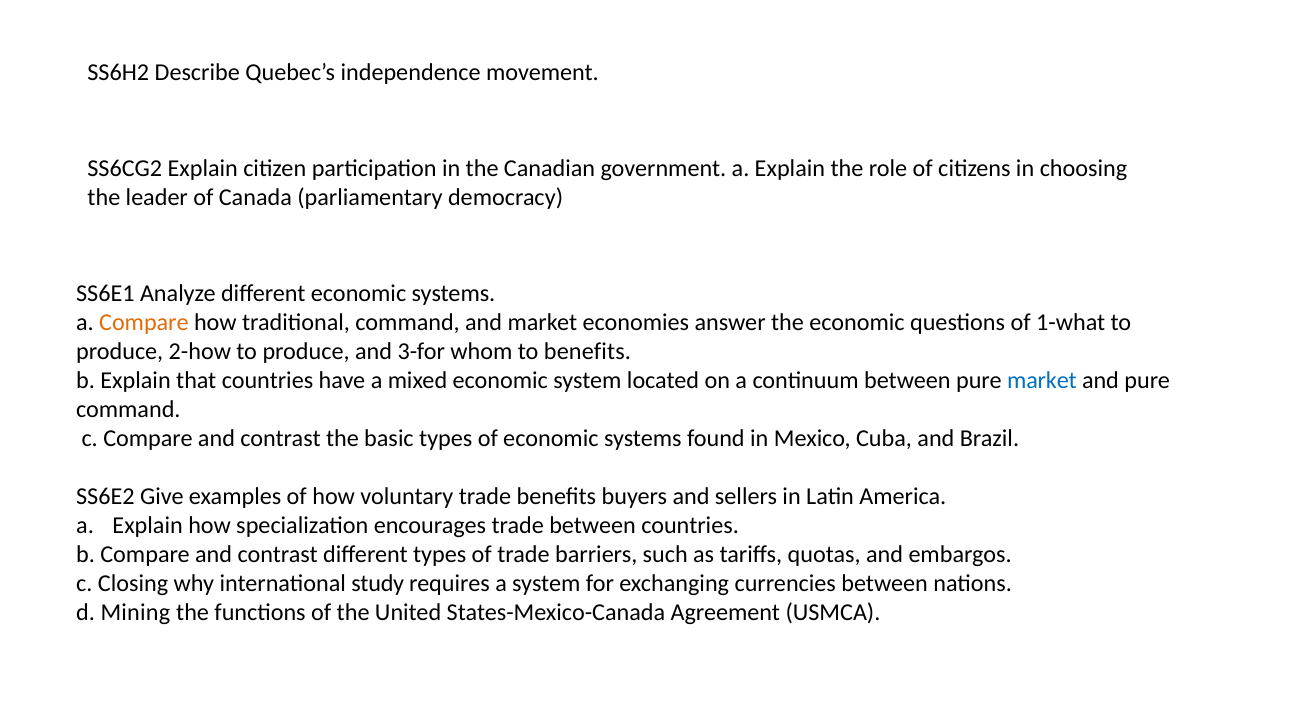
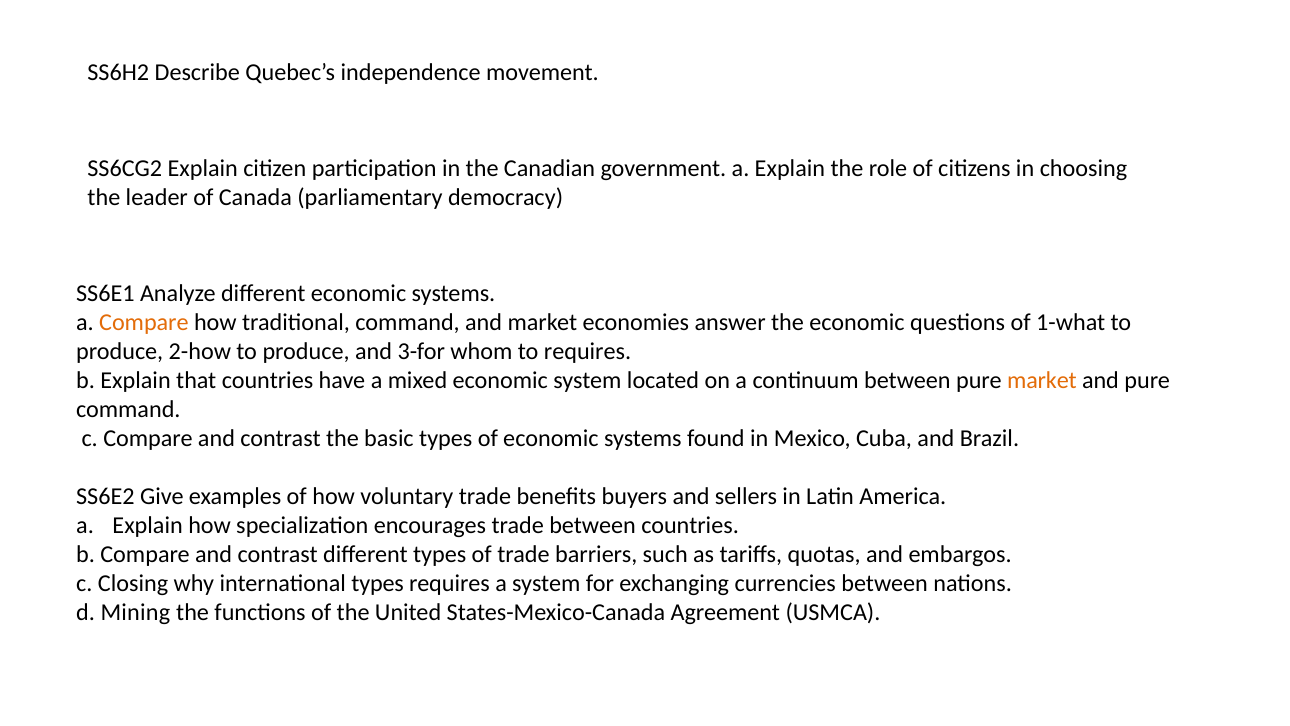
to benefits: benefits -> requires (588, 351)
market colour: blue -> orange (1042, 380)
international study: study -> types (378, 584)
